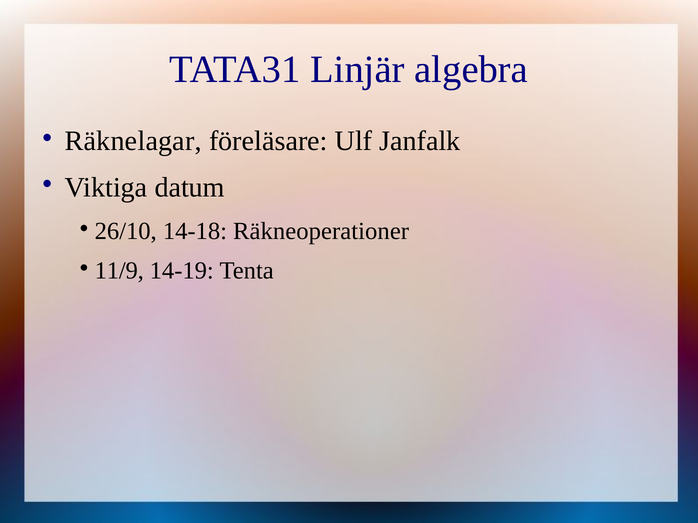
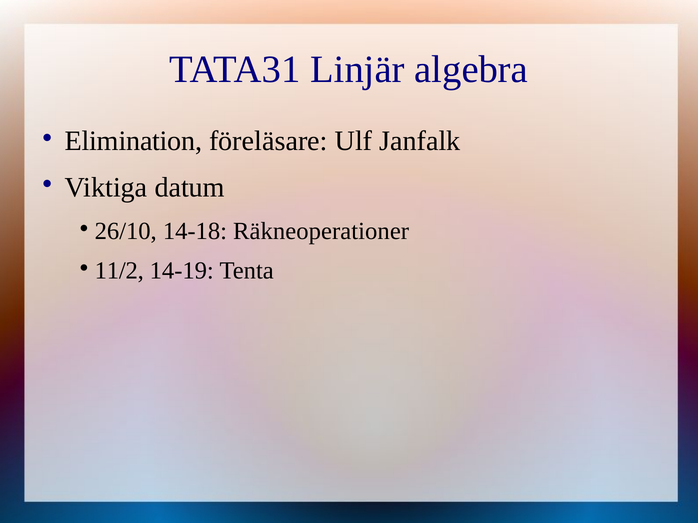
Räknelagar: Räknelagar -> Elimination (133, 141)
11/9: 11/9 -> 11/2 (119, 271)
